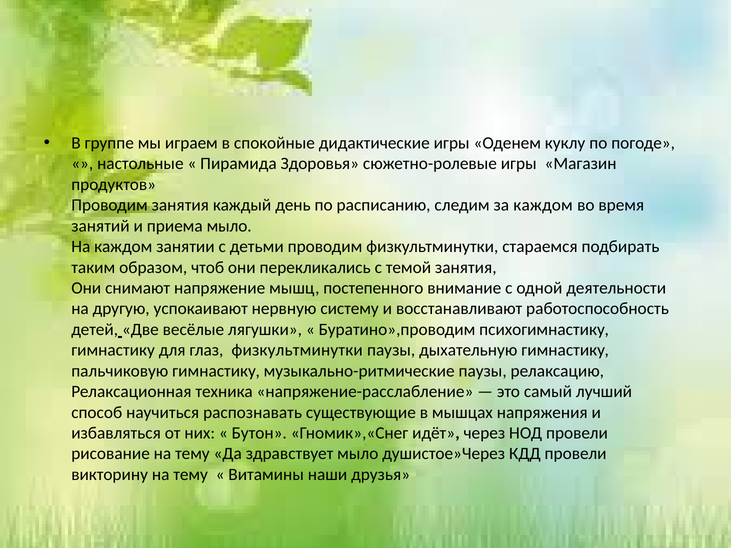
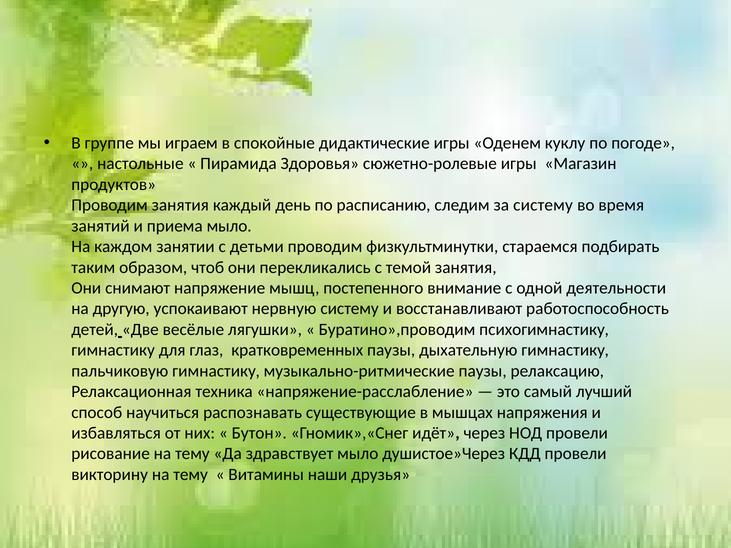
за каждом: каждом -> систему (543, 205)
глаз физкультминутки: физкультминутки -> кратковременных (297, 350)
